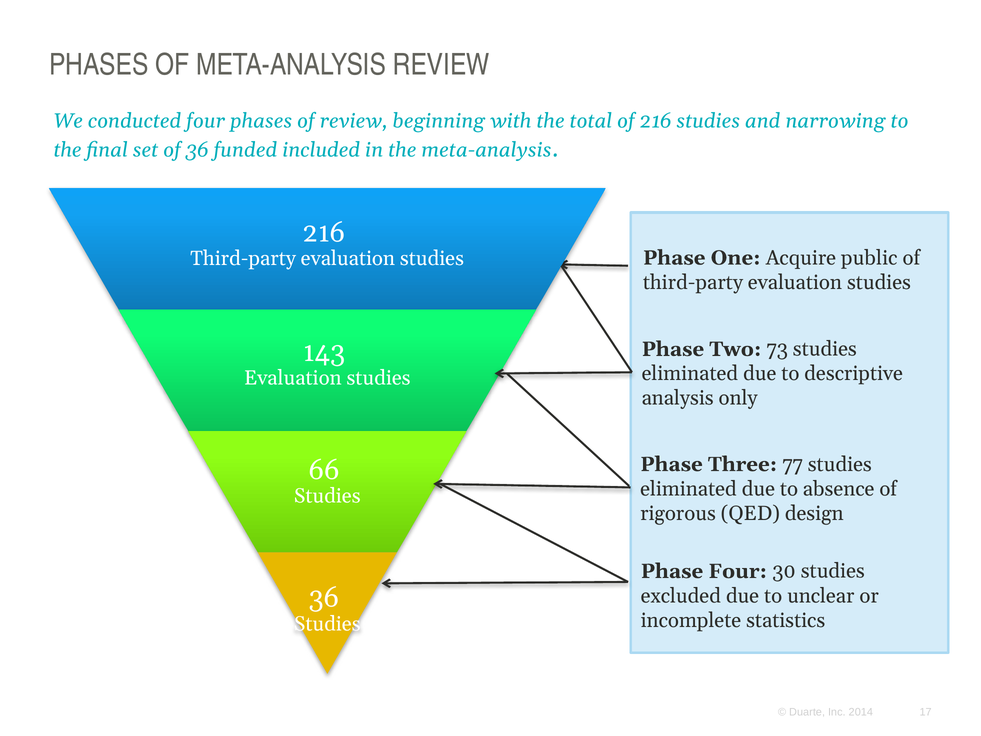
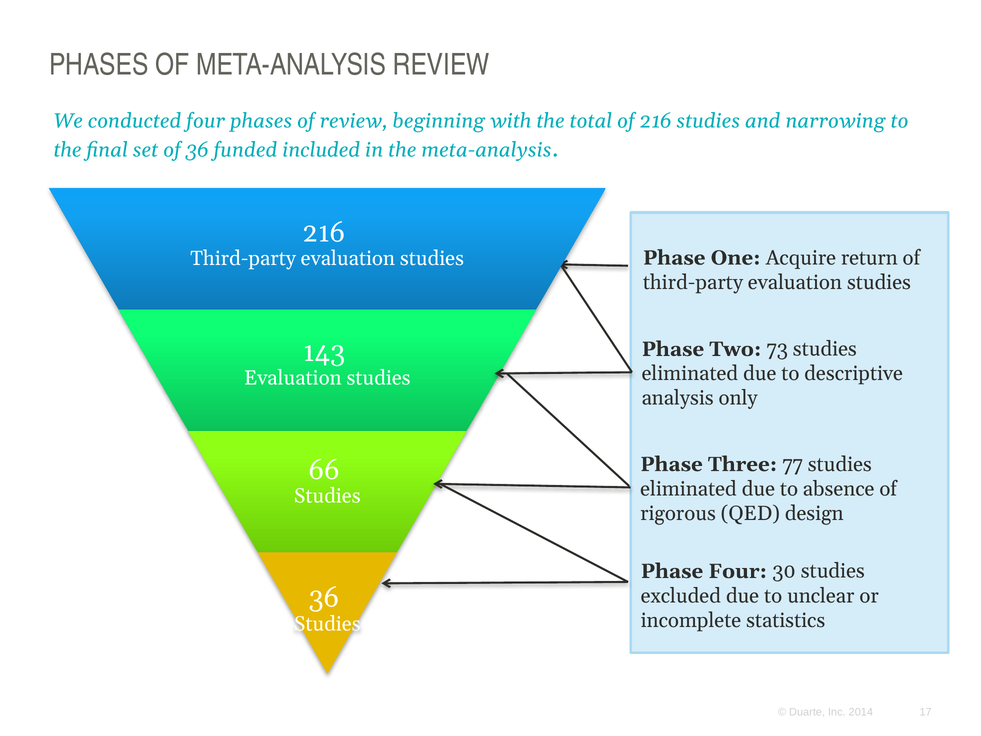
public: public -> return (869, 258)
